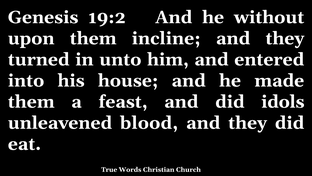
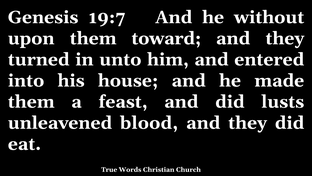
19:2: 19:2 -> 19:7 (107, 17)
incline: incline -> toward (166, 38)
idols: idols -> lusts (283, 102)
